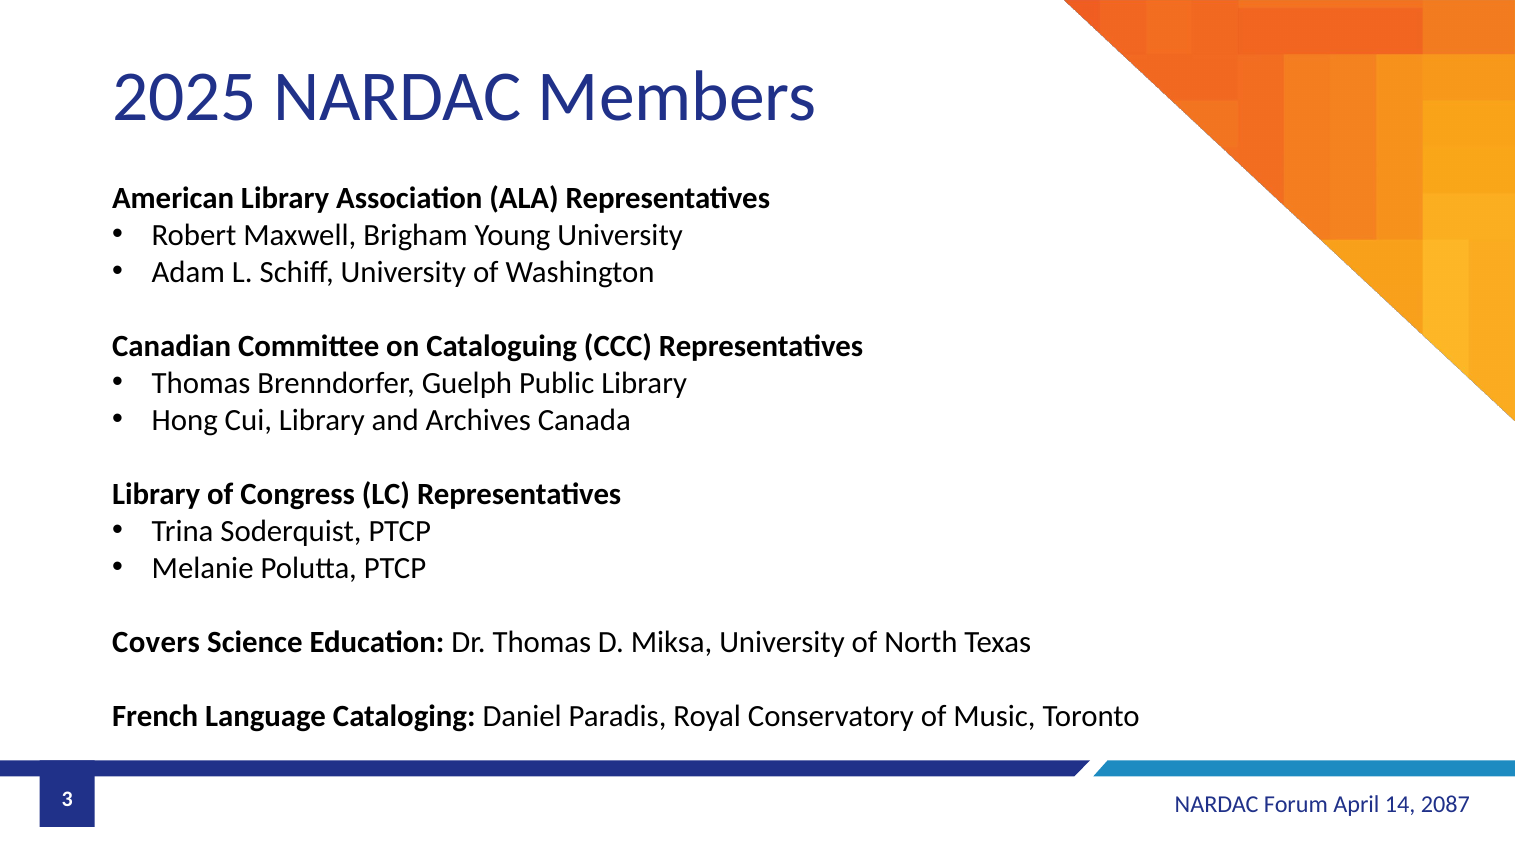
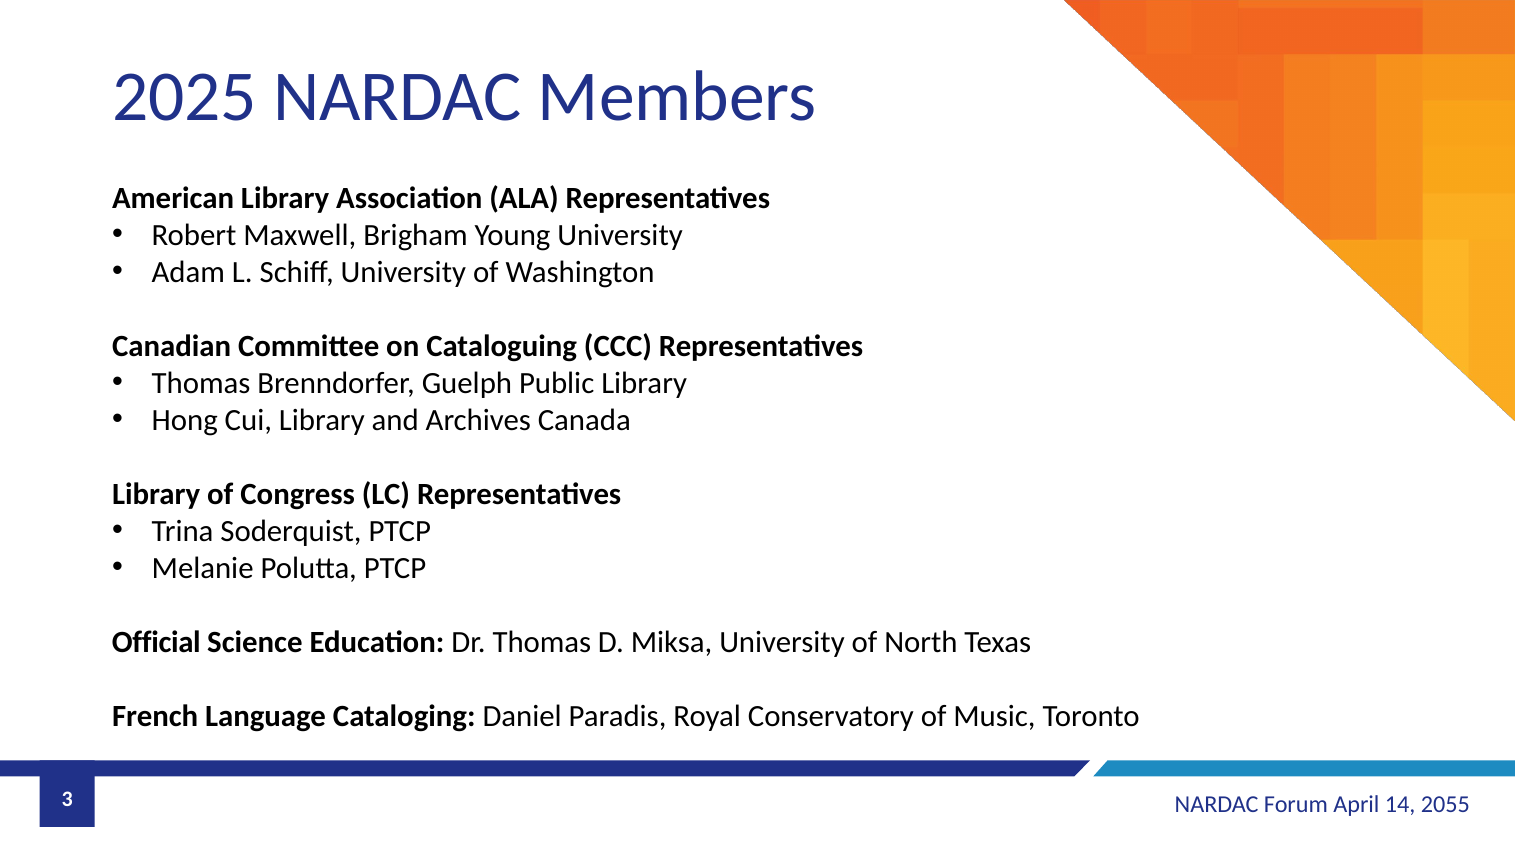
Covers: Covers -> Official (156, 642)
2087: 2087 -> 2055 (1445, 805)
